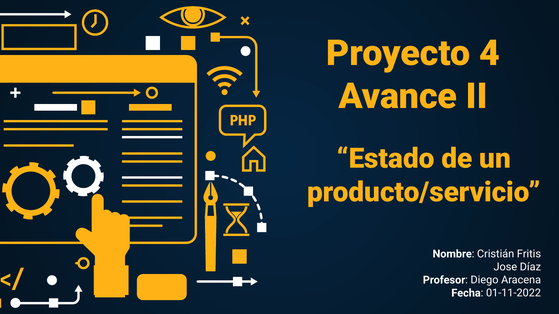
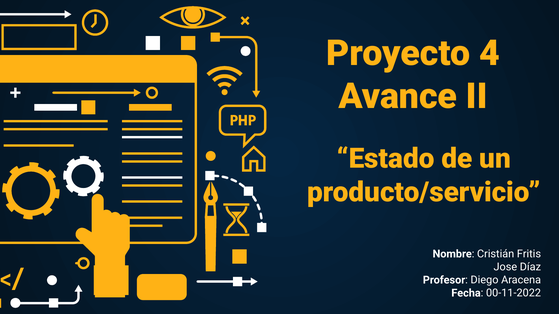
01-11-2022: 01-11-2022 -> 00-11-2022 (514, 293)
